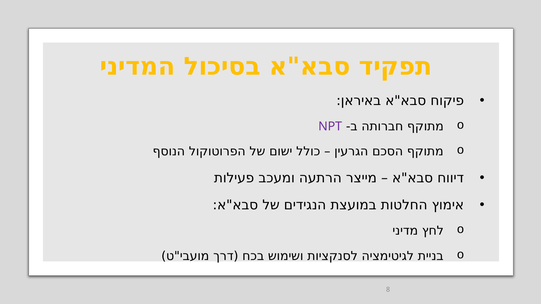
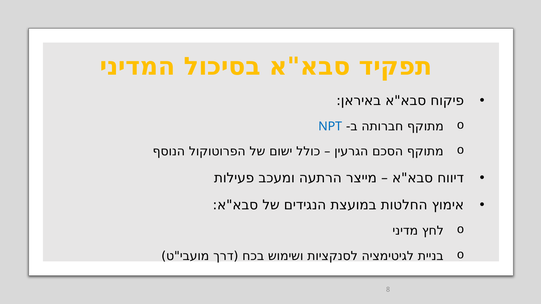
NPT colour: purple -> blue (330, 127)
